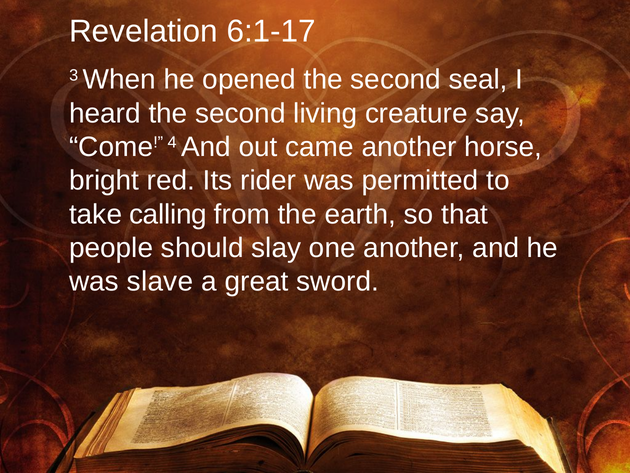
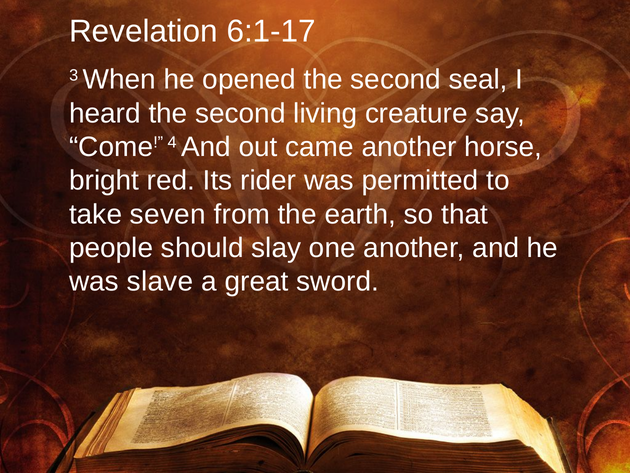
calling: calling -> seven (168, 214)
